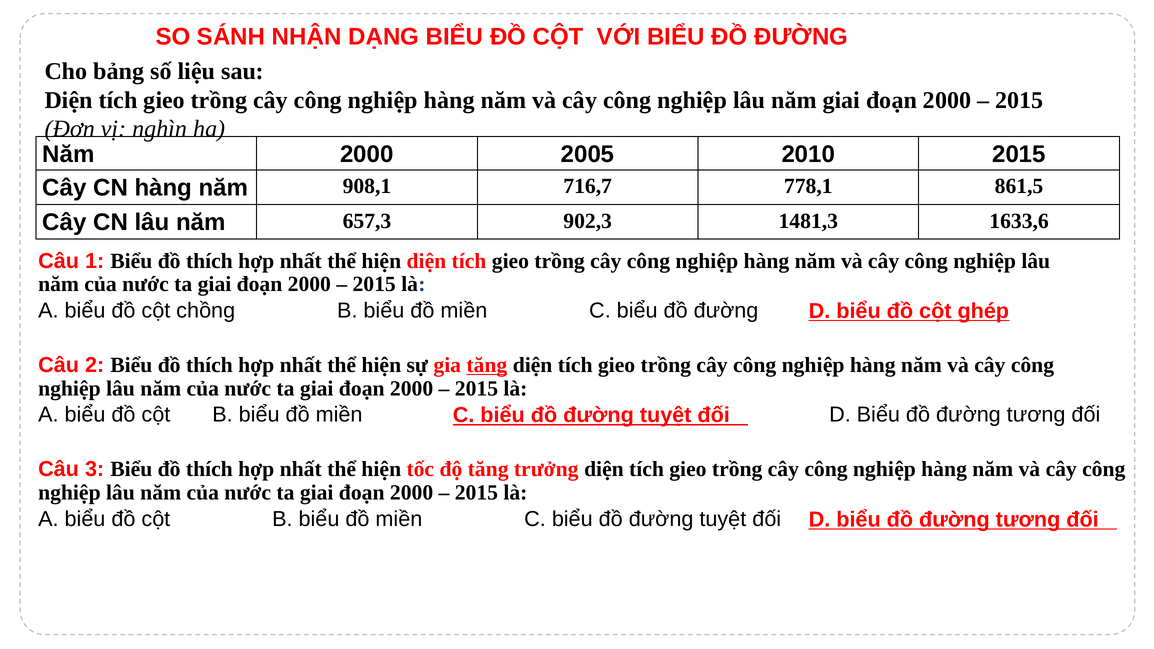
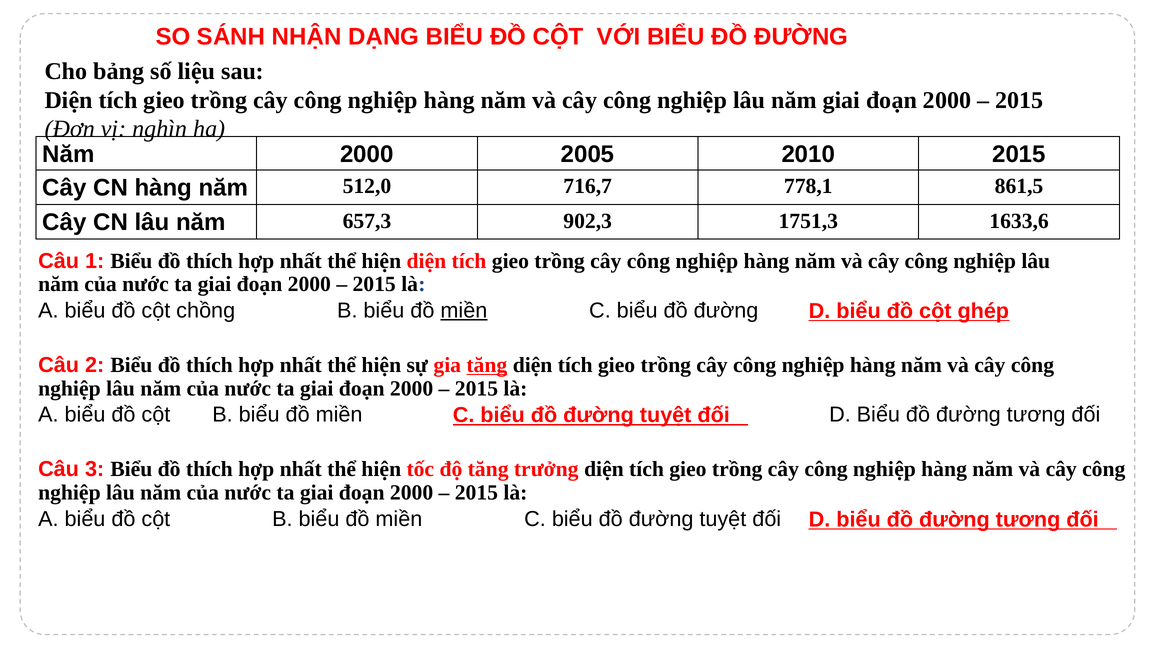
908,1: 908,1 -> 512,0 (367, 186)
1481,3: 1481,3 -> 1751,3 (808, 221)
miền underline: none -> present (464, 311)
